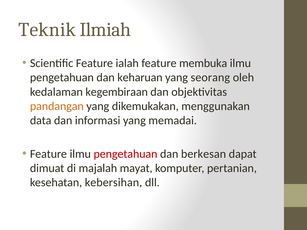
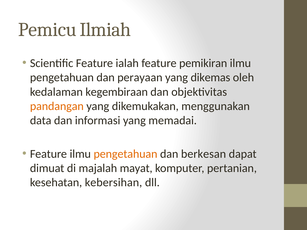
Teknik: Teknik -> Pemicu (47, 30)
membuka: membuka -> pemikiran (203, 63)
keharuan: keharuan -> perayaan (140, 78)
seorang: seorang -> dikemas (210, 78)
pengetahuan colour: red -> orange (126, 154)
